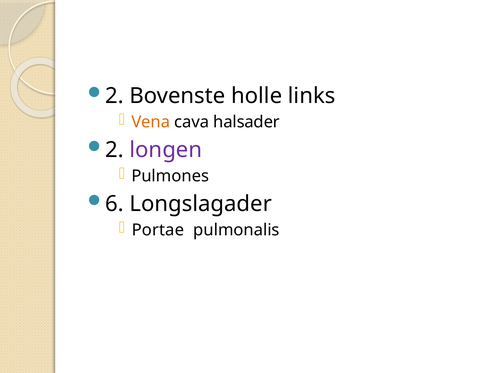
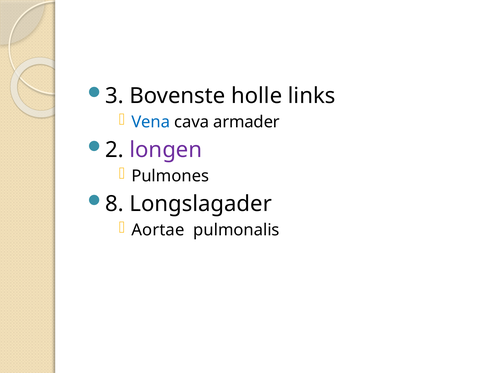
2: 2 -> 3 (115, 96)
Vena colour: orange -> blue (151, 122)
halsader: halsader -> armader (247, 122)
6: 6 -> 8 (115, 204)
Portae: Portae -> Aortae (158, 230)
